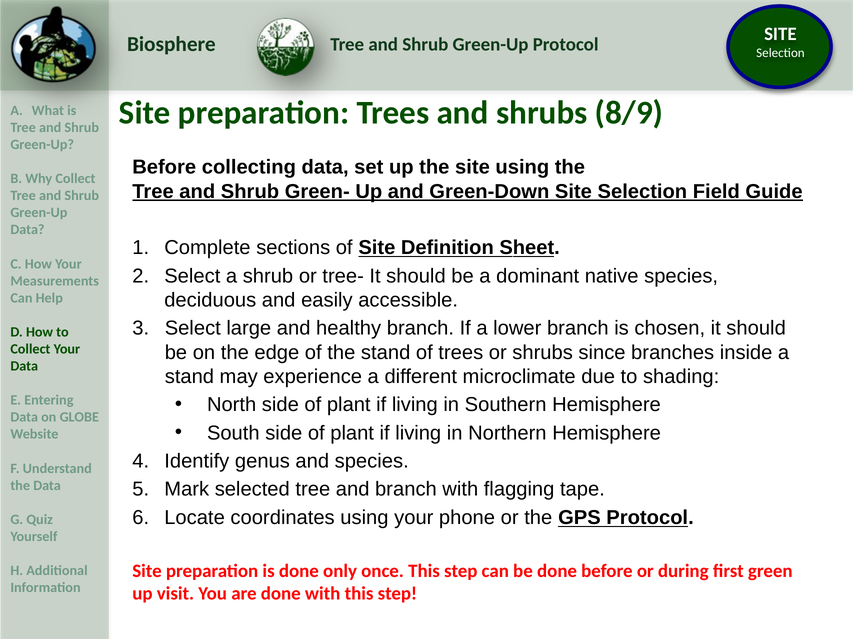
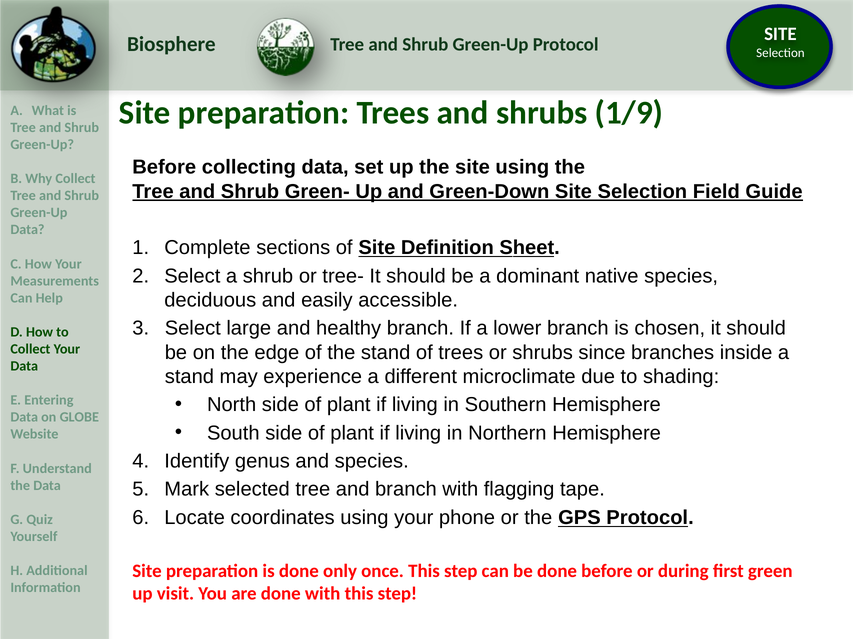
8/9: 8/9 -> 1/9 (629, 113)
